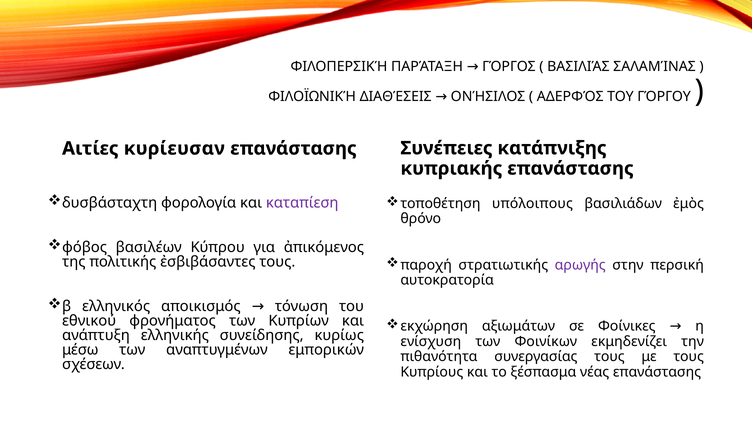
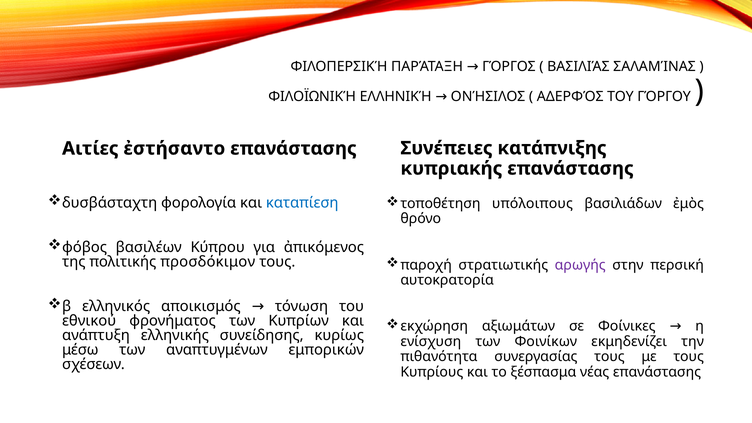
ΔΙΑΘΈΣΕΙΣ: ΔΙΑΘΈΣΕΙΣ -> ΕΛΛΗΝΙΚΉ (396, 97)
κυρίευσαν: κυρίευσαν -> ἐστήσαντο (174, 148)
καταπίεση colour: purple -> blue (302, 203)
ἐσβιβάσαντες: ἐσβιβάσαντες -> προσδόκιμον (208, 262)
